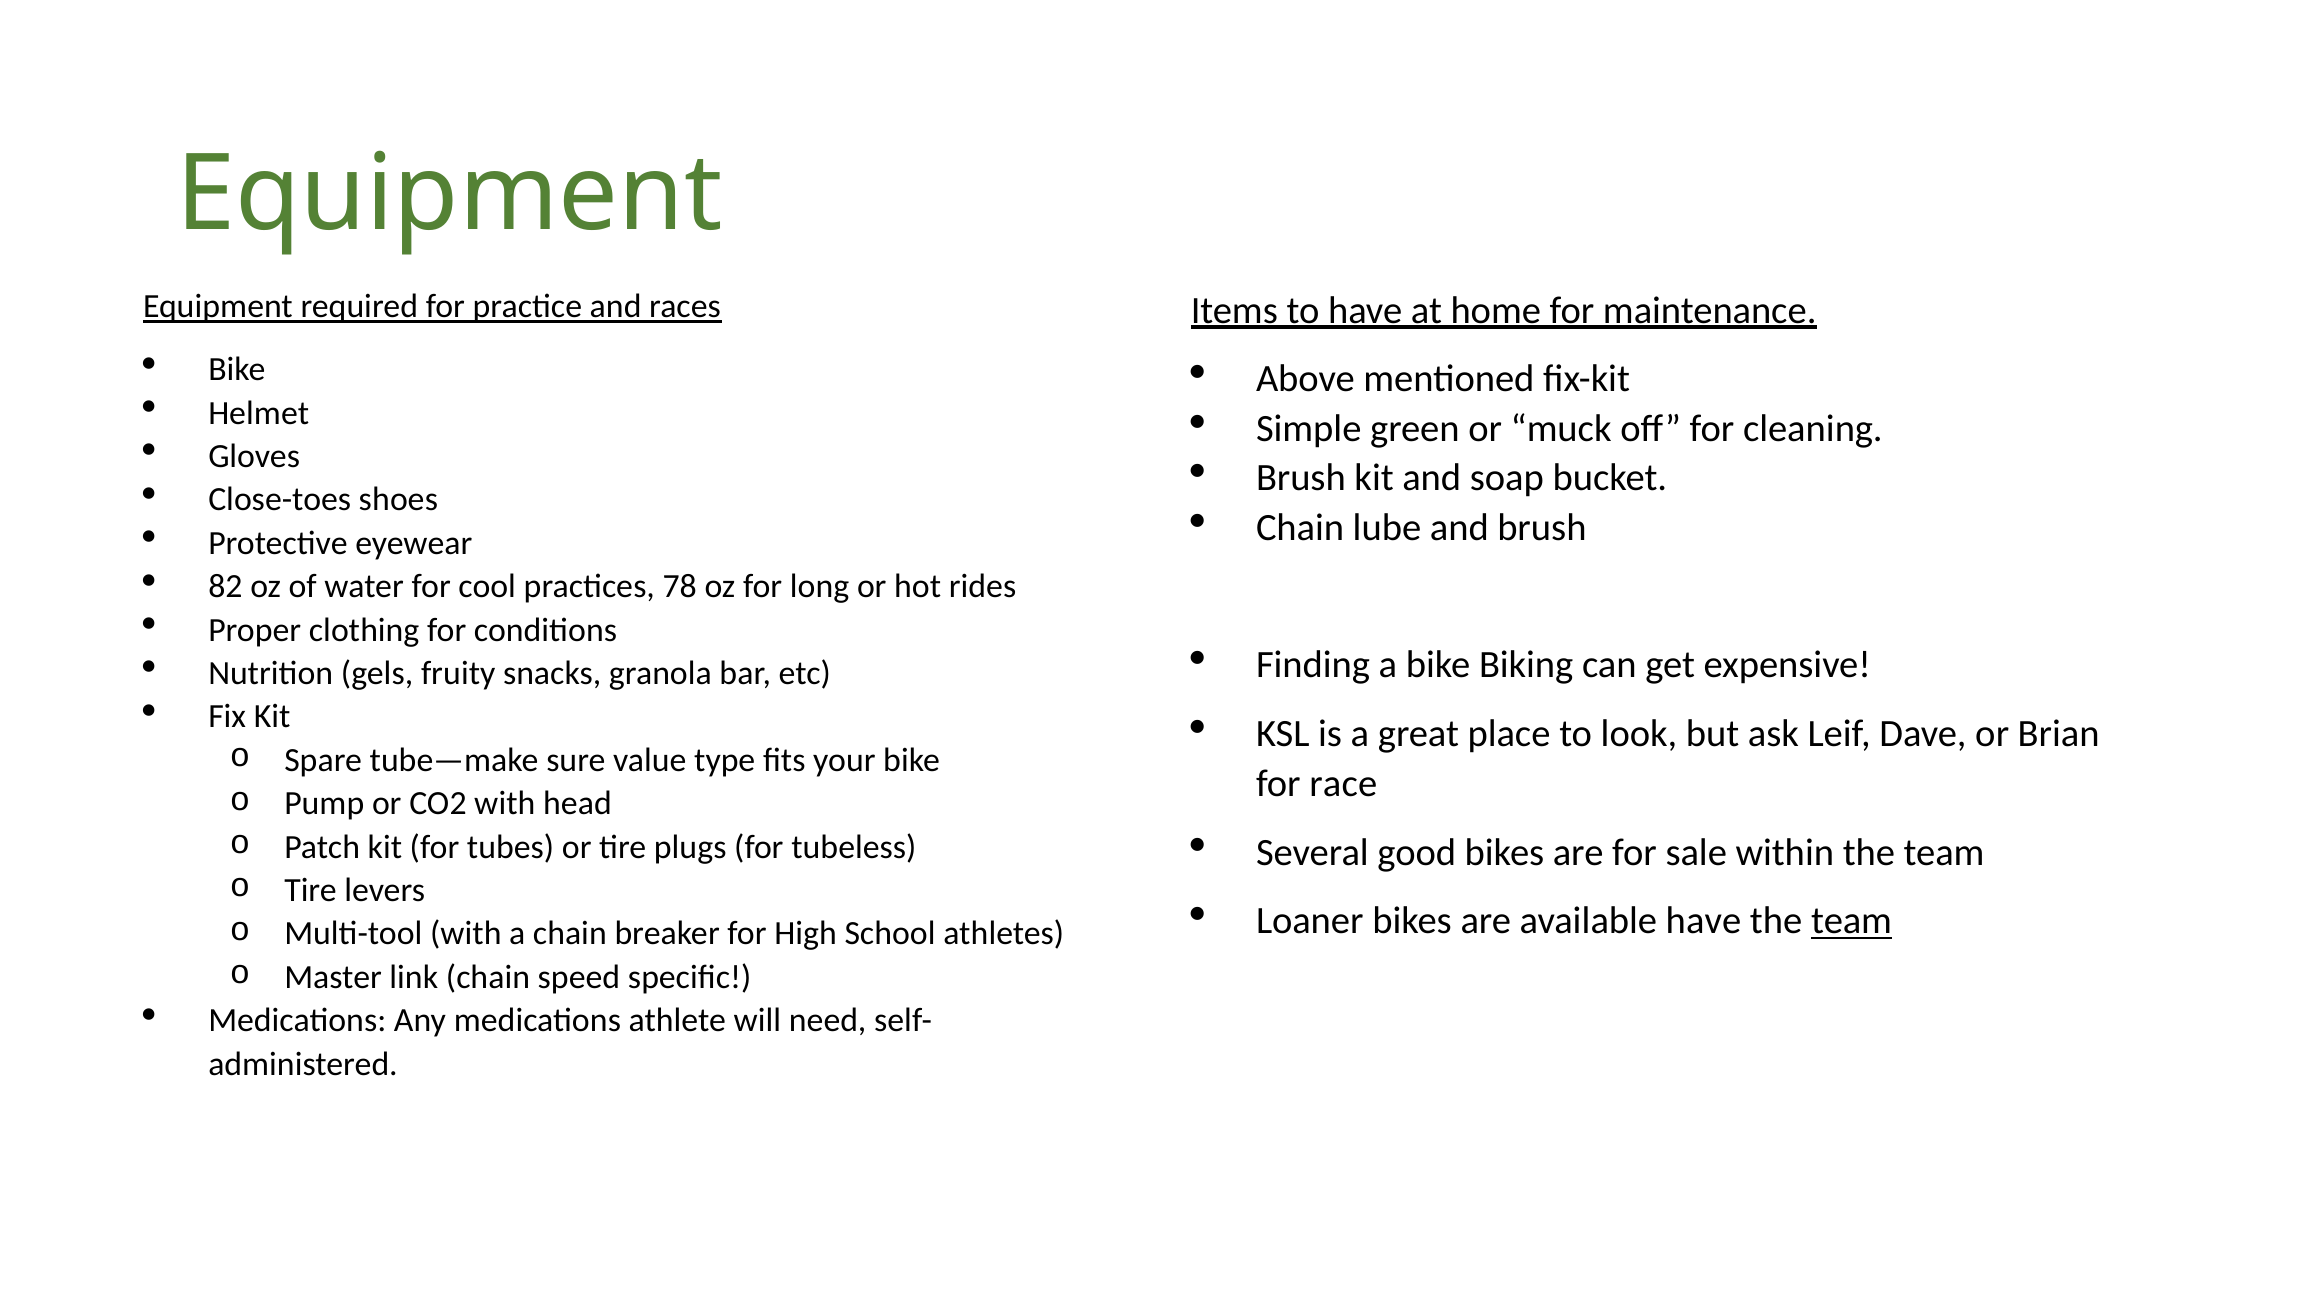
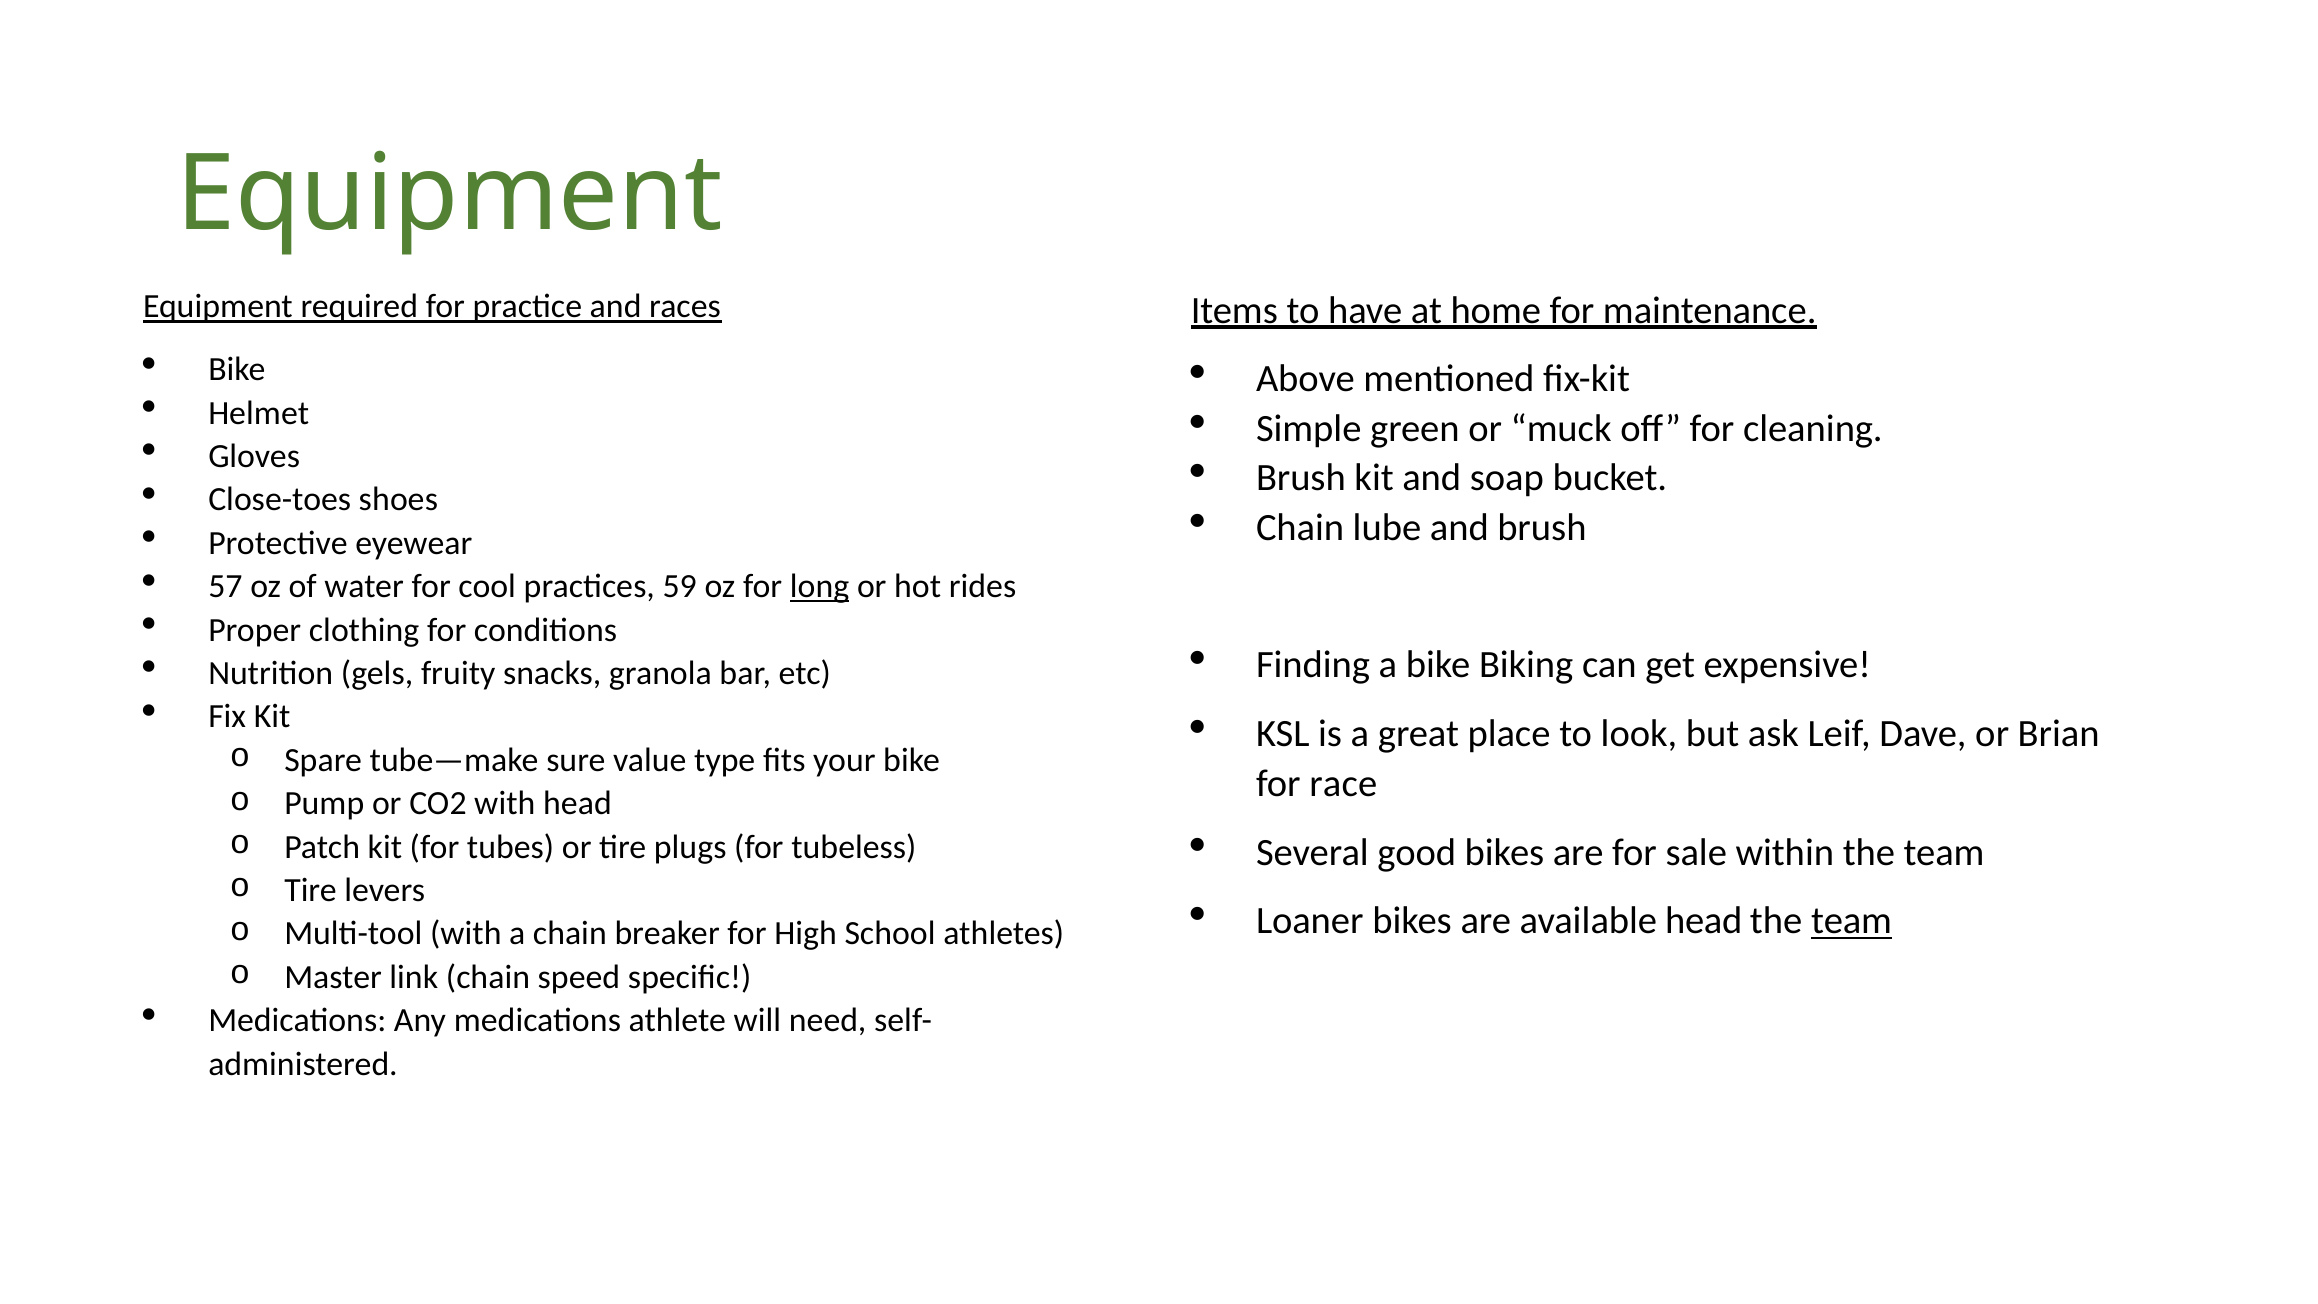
82: 82 -> 57 (225, 586)
78: 78 -> 59 (680, 586)
long underline: none -> present (820, 586)
available have: have -> head (1704, 921)
